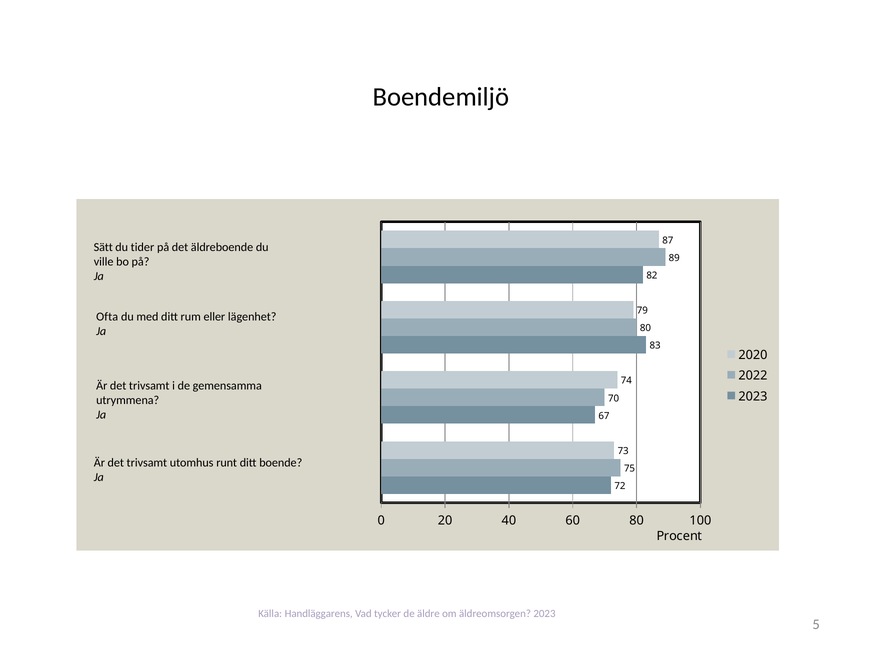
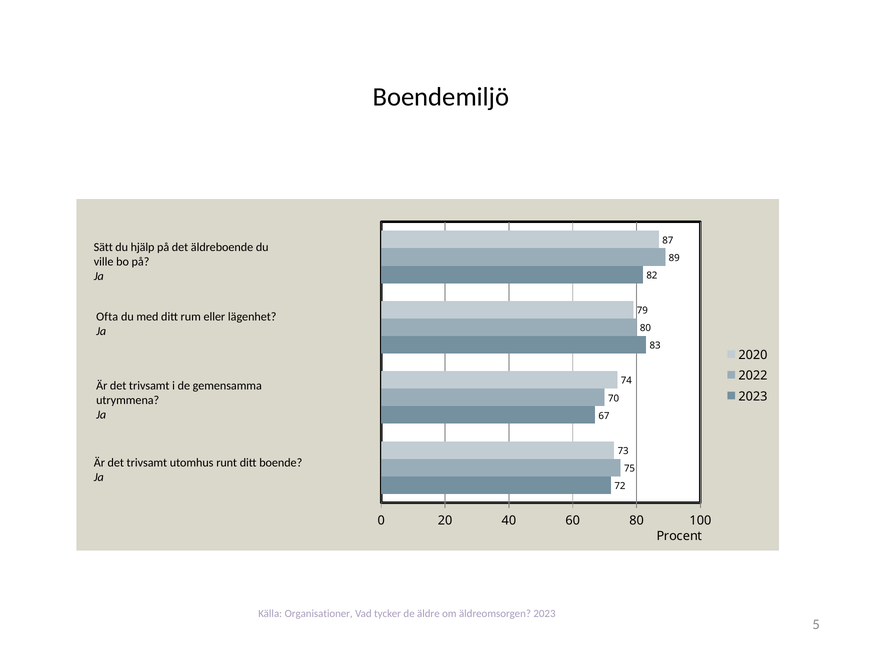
tider: tider -> hjälp (143, 247)
Handläggarens: Handläggarens -> Organisationer (319, 614)
